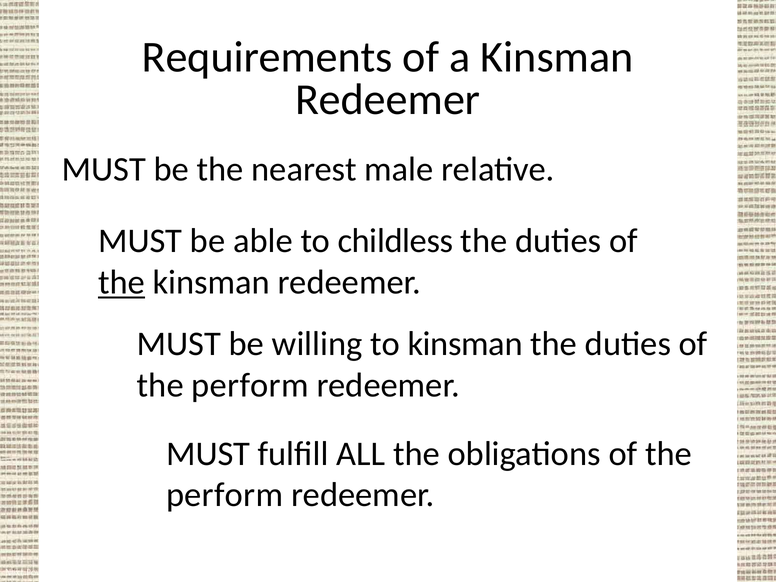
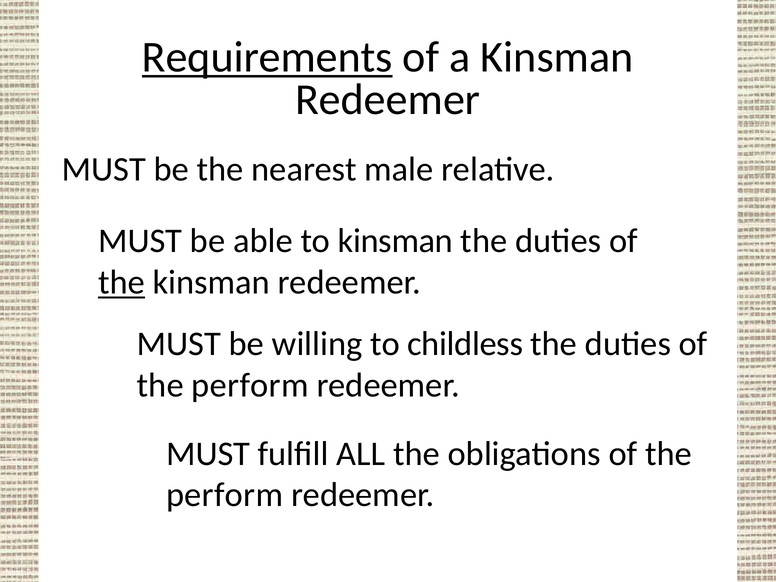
Requirements underline: none -> present (267, 57)
to childless: childless -> kinsman (395, 241)
to kinsman: kinsman -> childless (465, 344)
